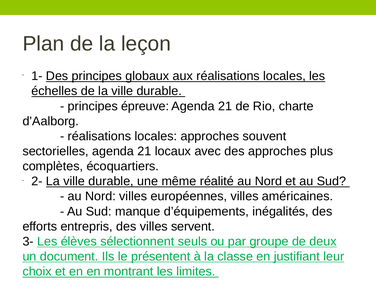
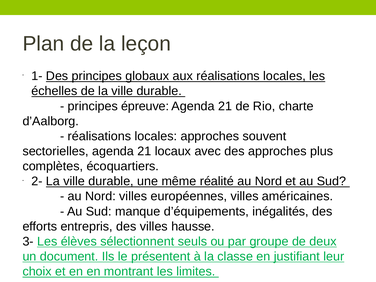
servent: servent -> hausse (193, 226)
